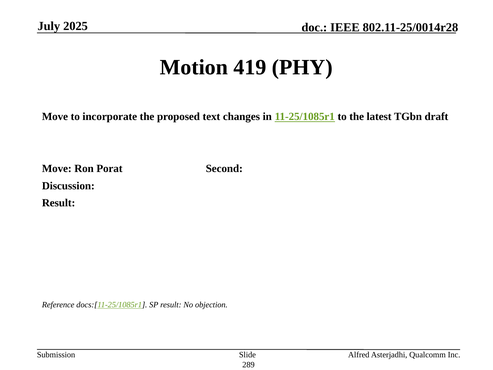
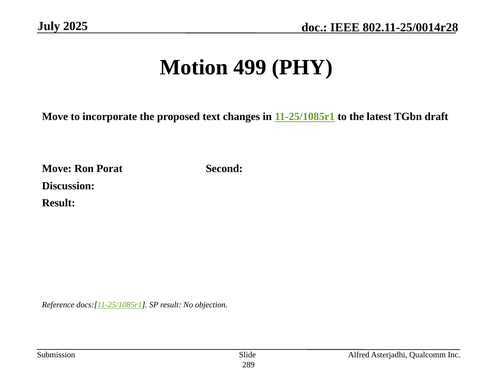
419: 419 -> 499 (250, 67)
